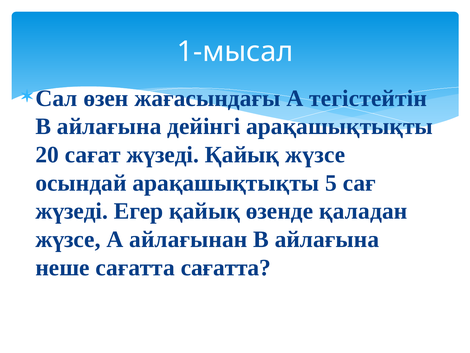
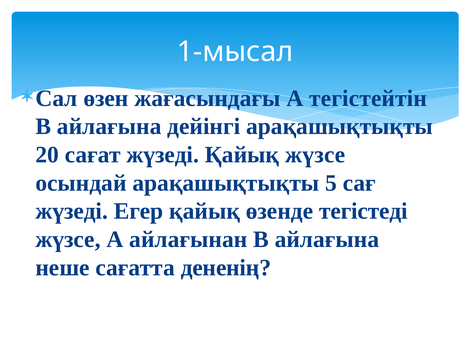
қаладан: қаладан -> тегістеді (363, 211)
сағатта сағатта: сағатта -> дененің (226, 267)
